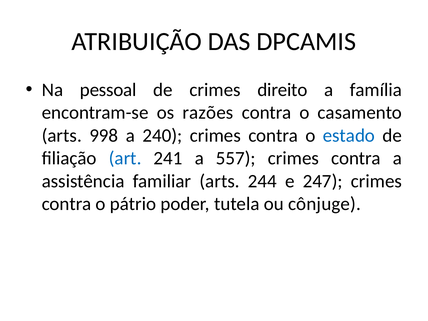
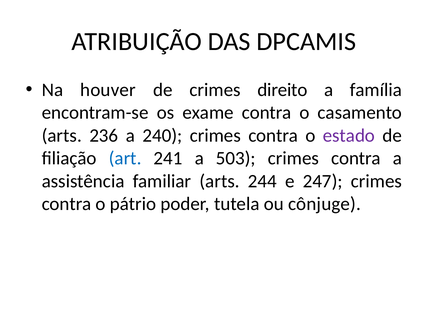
pessoal: pessoal -> houver (108, 90)
razões: razões -> exame (208, 113)
998: 998 -> 236 (104, 135)
estado colour: blue -> purple (349, 135)
557: 557 -> 503 (236, 158)
